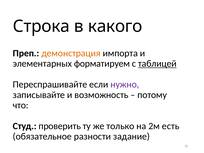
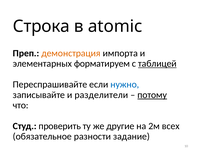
какого: какого -> atomic (115, 26)
нужно colour: purple -> blue (125, 84)
возможность: возможность -> разделители (101, 95)
потому underline: none -> present (152, 95)
только: только -> другие (120, 126)
есть: есть -> всех (171, 126)
